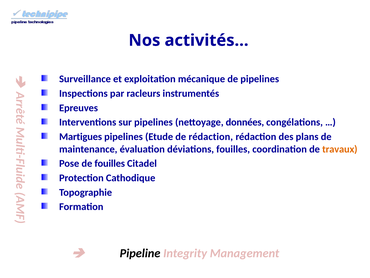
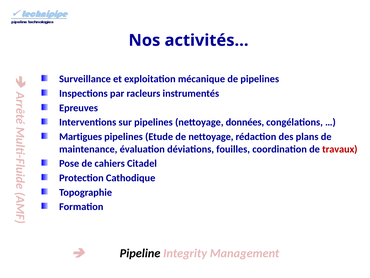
de rédaction: rédaction -> nettoyage (211, 137)
travaux colour: orange -> red (340, 149)
de fouilles: fouilles -> cahiers (110, 163)
